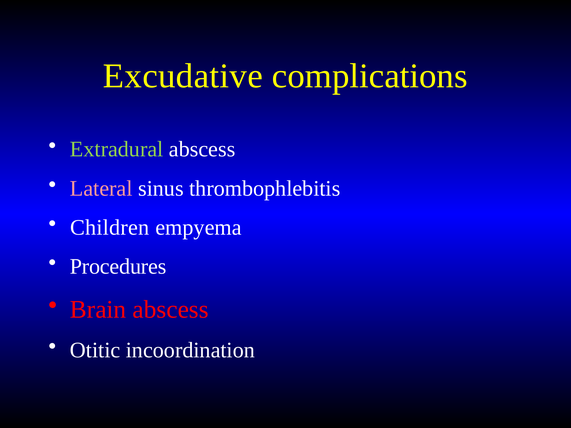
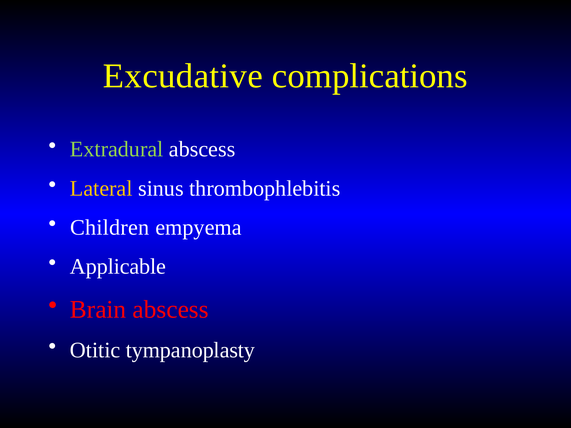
Lateral colour: pink -> yellow (101, 189)
Procedures: Procedures -> Applicable (118, 267)
incoordination: incoordination -> tympanoplasty (190, 350)
